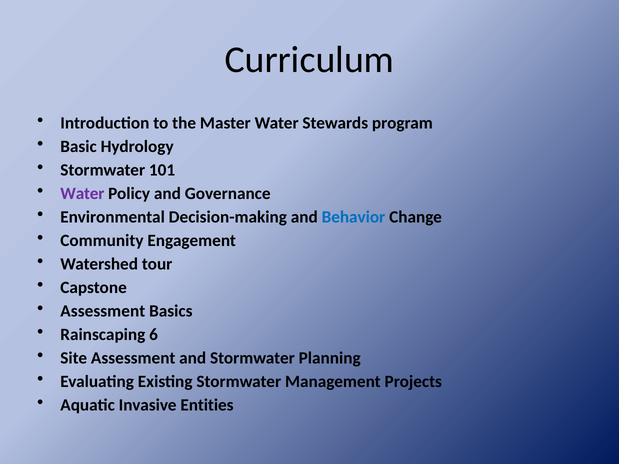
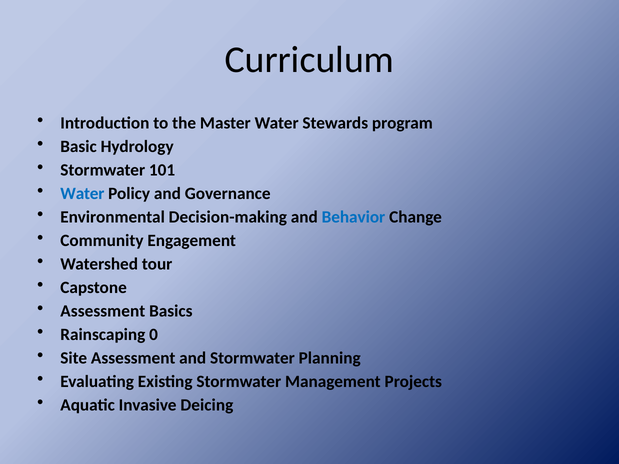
Water colour: purple -> blue (82, 193)
6: 6 -> 0 (154, 335)
Entities: Entities -> Deicing (207, 405)
